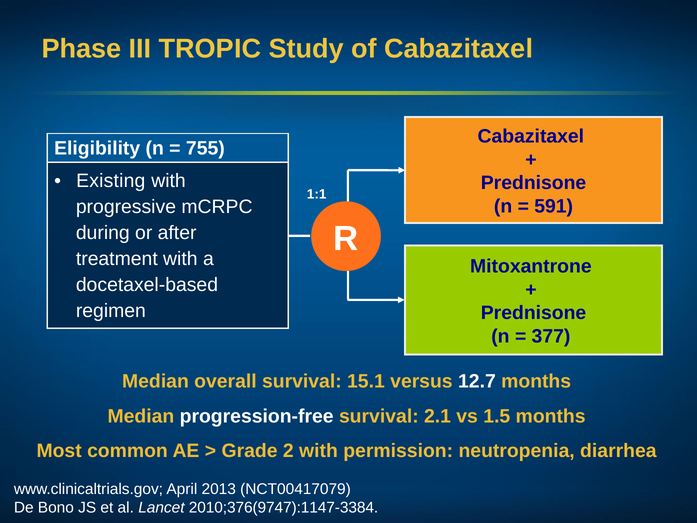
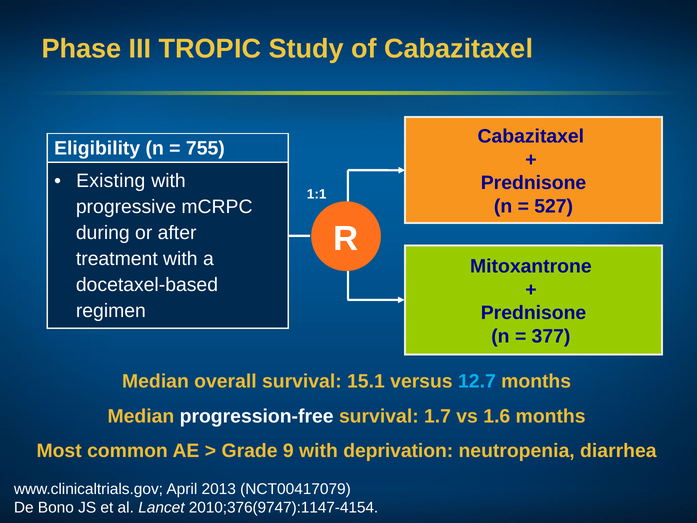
591: 591 -> 527 (554, 206)
12.7 colour: white -> light blue (477, 381)
2.1: 2.1 -> 1.7 (438, 416)
1.5: 1.5 -> 1.6 (497, 416)
2: 2 -> 9 (288, 451)
permission: permission -> deprivation (398, 451)
2010;376(9747):1147-3384: 2010;376(9747):1147-3384 -> 2010;376(9747):1147-4154 (284, 508)
